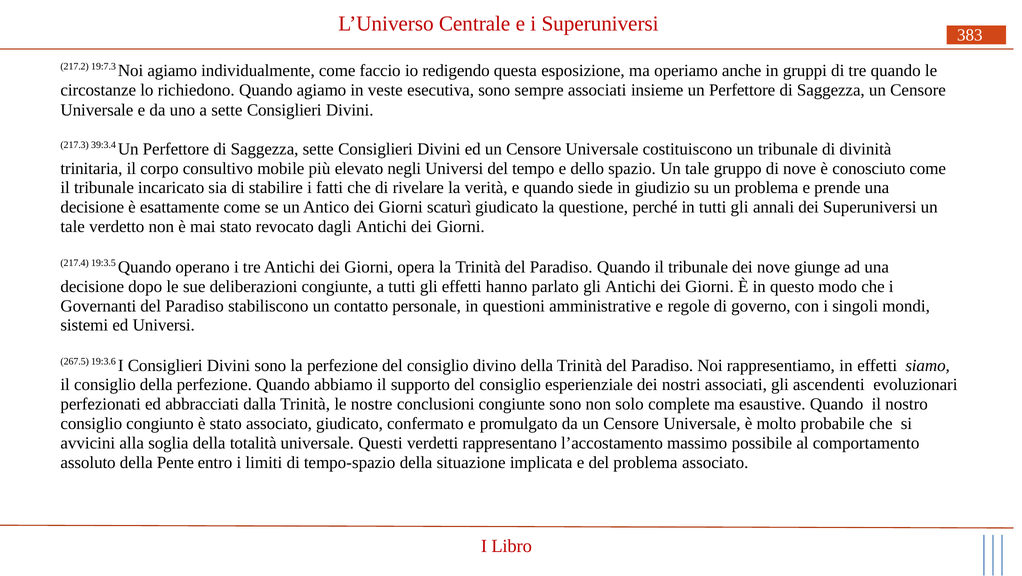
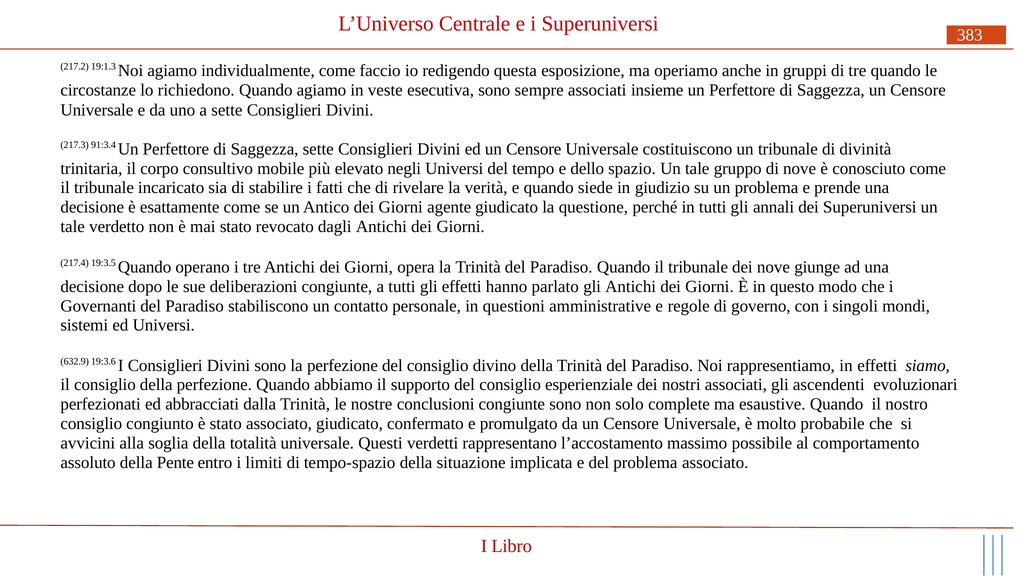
19:7.3: 19:7.3 -> 19:1.3 (104, 67)
39:3.4: 39:3.4 -> 91:3.4 (104, 145)
scaturì: scaturì -> agente (449, 207)
267.5: 267.5 -> 632.9 (75, 361)
